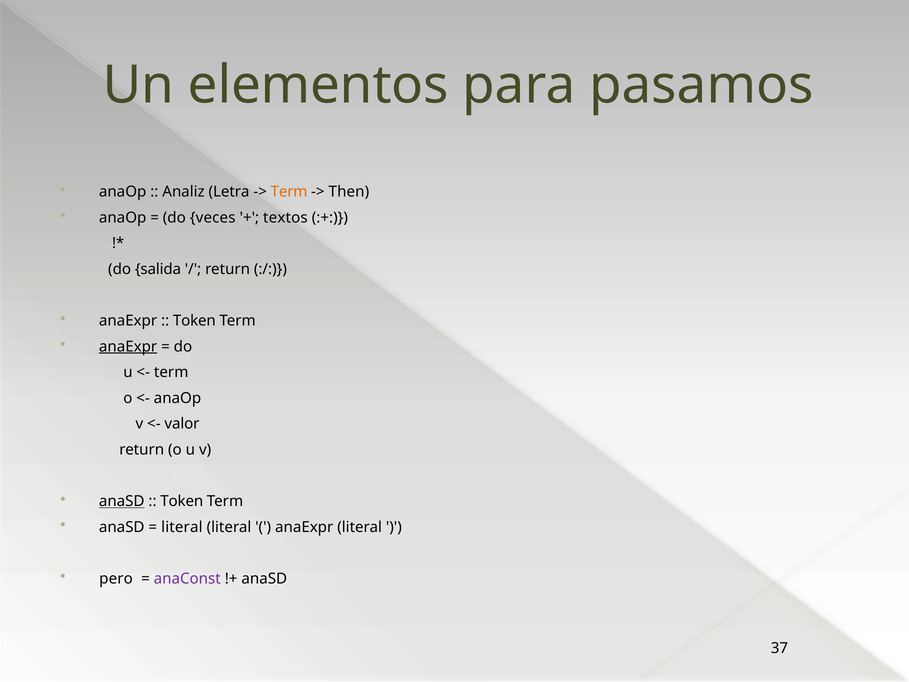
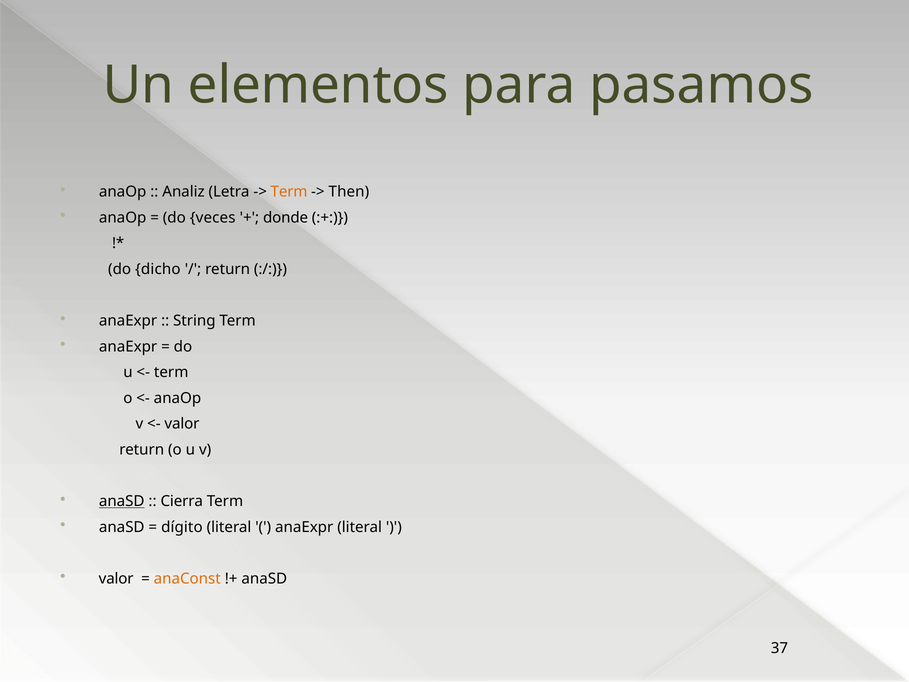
textos: textos -> donde (286, 218)
salida: salida -> dicho (158, 269)
Token: Token -> String (194, 321)
anaExpr underline: present -> none (128, 346)
Token: Token -> Cierra (182, 501)
literal: literal -> dígito (182, 527)
pero: pero -> valor (116, 578)
anaConst colour: purple -> orange (187, 578)
